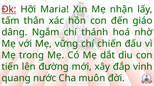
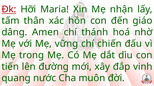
Ngắm: Ngắm -> Amen (45, 32)
